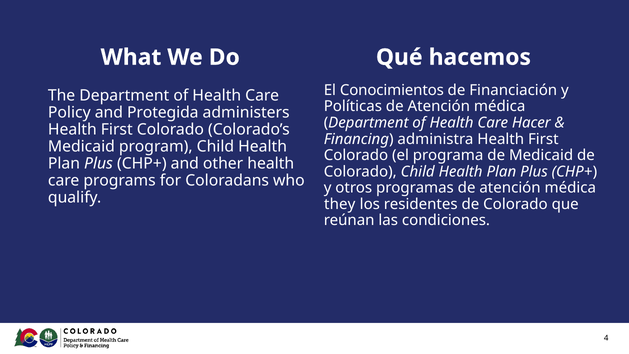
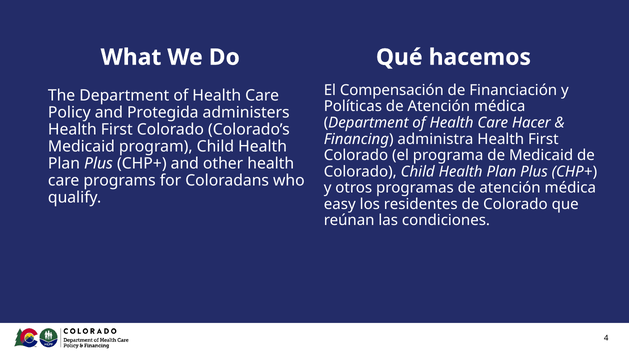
Conocimientos: Conocimientos -> Compensación (392, 90)
they: they -> easy (340, 204)
